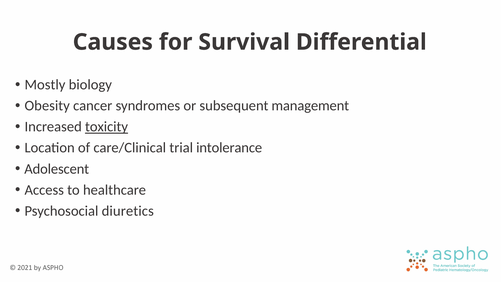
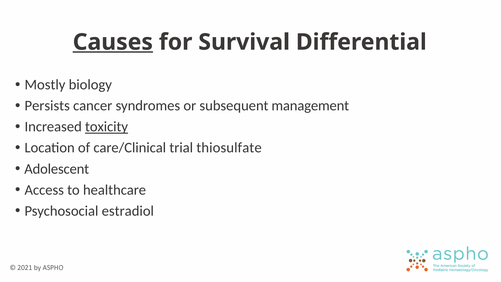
Causes underline: none -> present (113, 42)
Obesity: Obesity -> Persists (47, 106)
intolerance: intolerance -> thiosulfate (229, 148)
diuretics: diuretics -> estradiol (128, 211)
